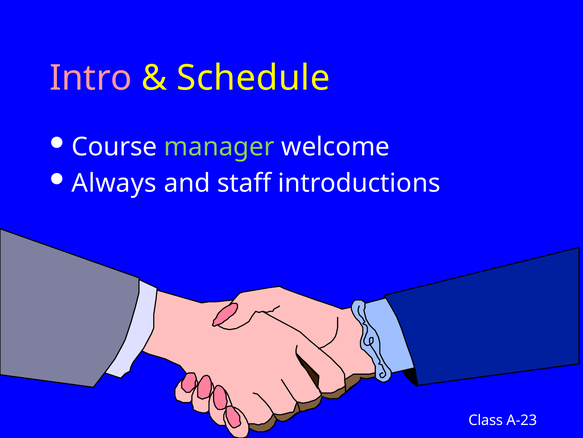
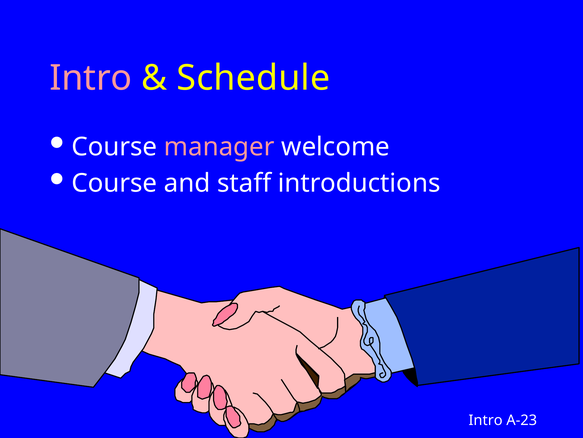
manager colour: light green -> pink (219, 147)
Always: Always -> Course (114, 183)
Class: Class -> Intro (486, 420)
